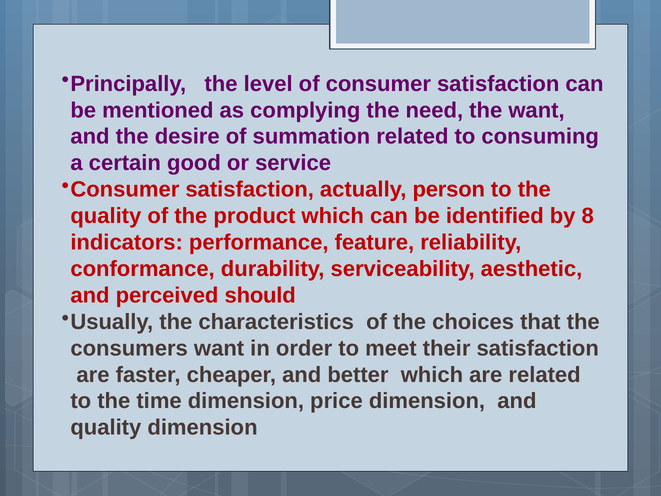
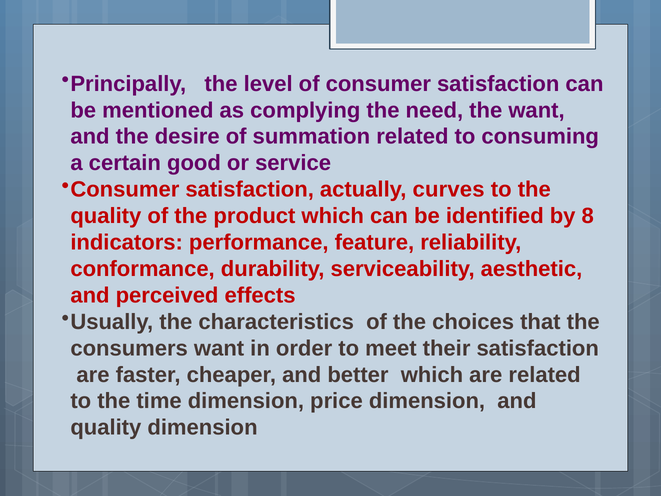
person: person -> curves (449, 189)
should: should -> effects (260, 295)
